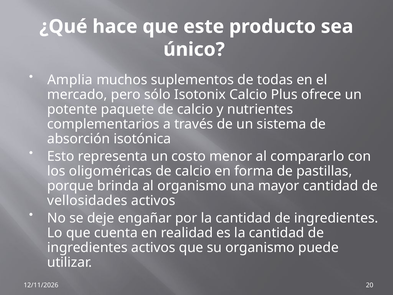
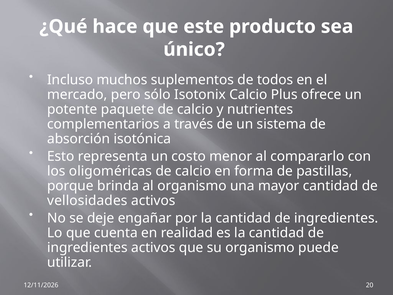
Amplia: Amplia -> Incluso (70, 80)
todas: todas -> todos (275, 80)
